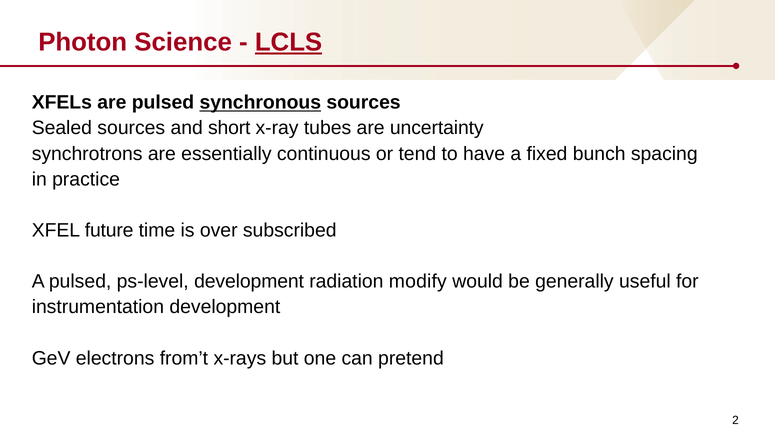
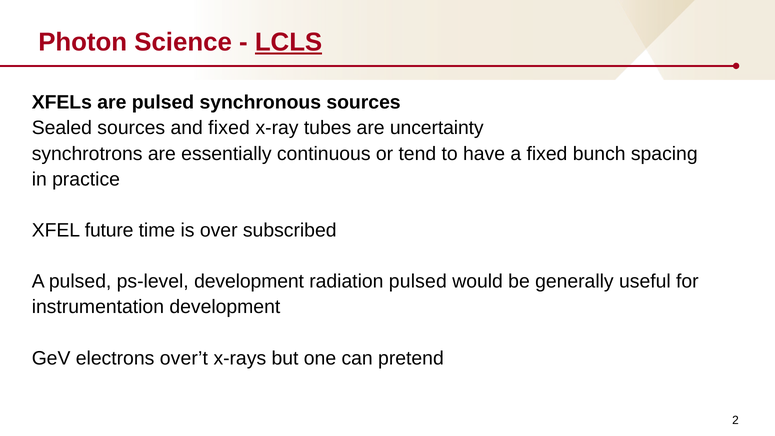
synchronous underline: present -> none (260, 103)
and short: short -> fixed (229, 128)
radiation modify: modify -> pulsed (418, 281)
from’t: from’t -> over’t (184, 358)
